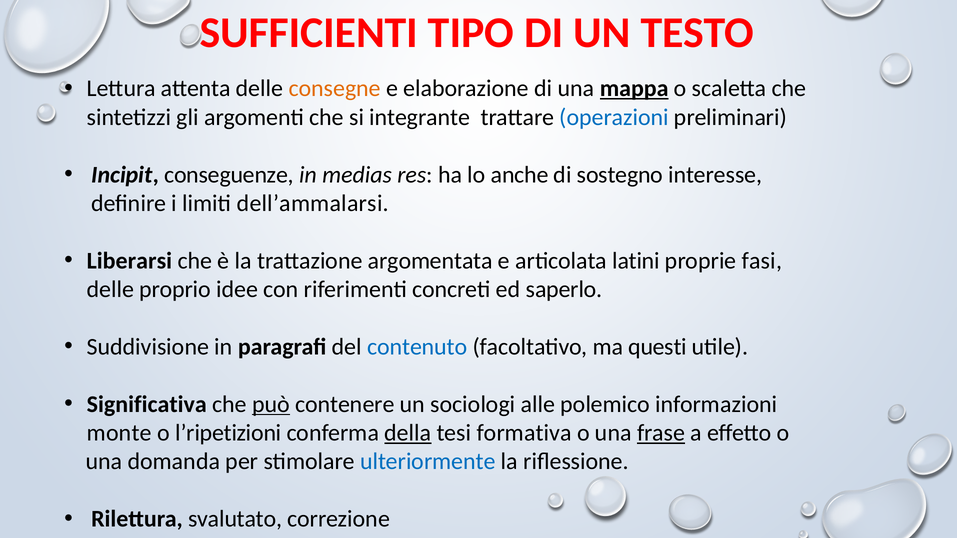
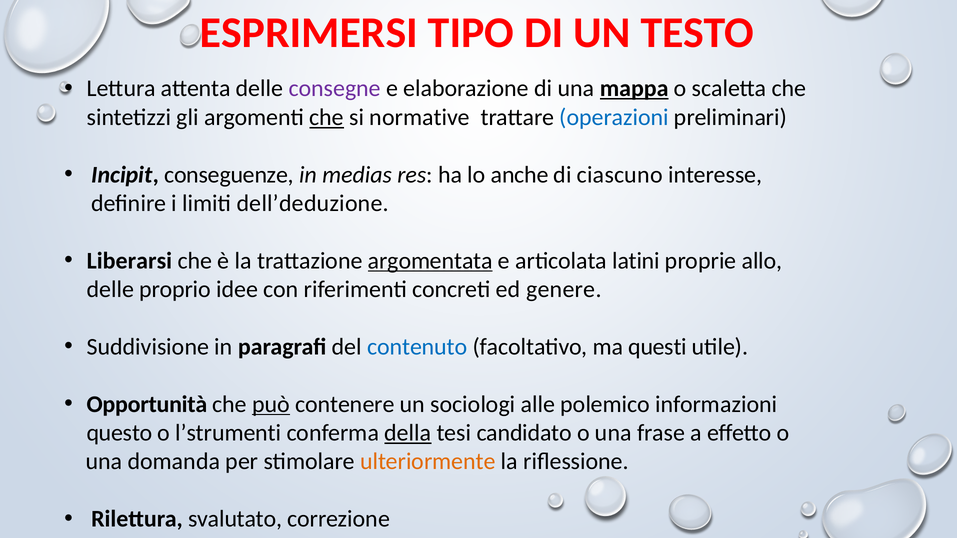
SUFFICIENTI: SUFFICIENTI -> ESPRIMERSI (309, 33)
consegne colour: orange -> purple (335, 89)
che underline: none -> present (327, 117)
integrante: integrante -> normative (420, 117)
sostegno: sostegno -> ciascuno (620, 175)
dell’ammalarsi: dell’ammalarsi -> dell’deduzione (313, 203)
argomentata underline: none -> present (430, 261)
fasi: fasi -> allo (762, 261)
saperlo: saperlo -> genere (564, 290)
Significativa: Significativa -> Opportunità (147, 404)
monte: monte -> questo (119, 433)
l’ripetizioni: l’ripetizioni -> l’strumenti (228, 433)
formativa: formativa -> candidato (524, 433)
frase underline: present -> none (661, 433)
ulteriormente colour: blue -> orange (428, 462)
